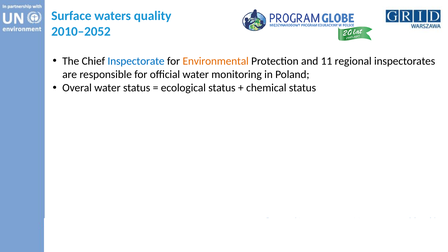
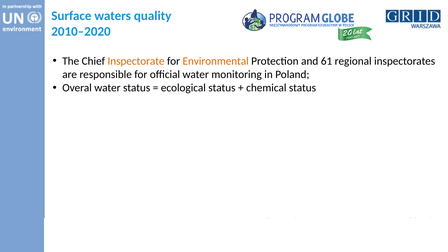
2010–2052: 2010–2052 -> 2010–2020 (81, 32)
Inspectorate colour: blue -> orange (136, 61)
11: 11 -> 61 (327, 61)
